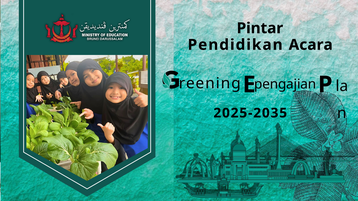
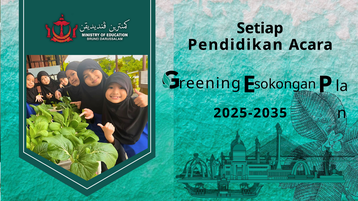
Pintar: Pintar -> Setiap (260, 28)
pengajian: pengajian -> sokongan (285, 84)
